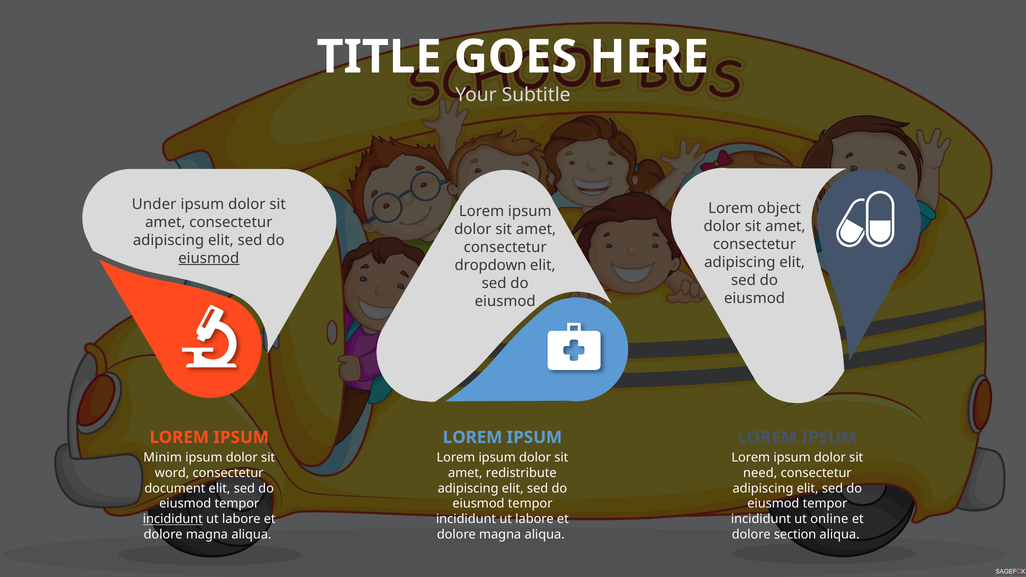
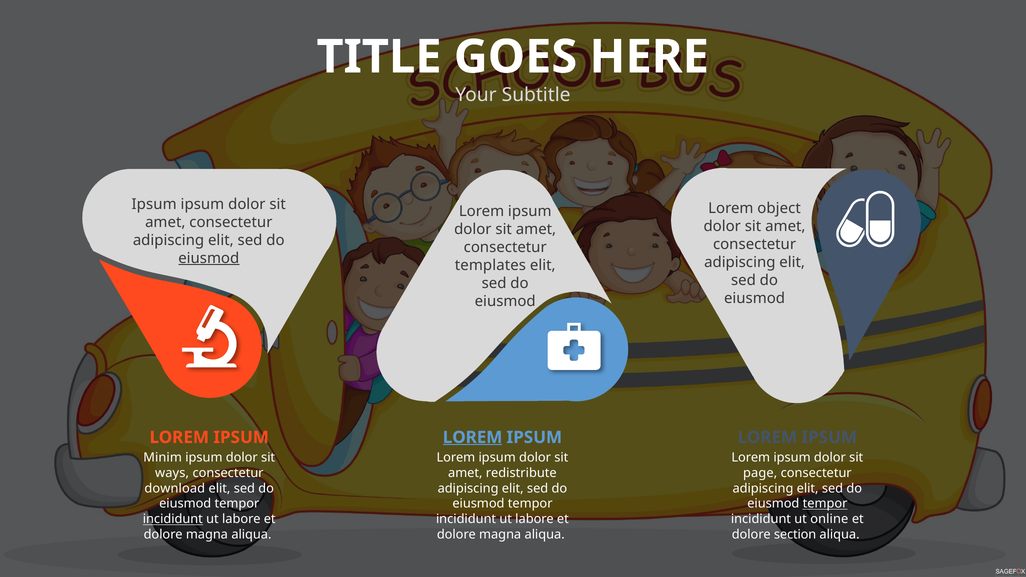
Under: Under -> Ipsum (154, 204)
dropdown: dropdown -> templates (490, 265)
LOREM underline: none -> present (473, 437)
word: word -> ways (172, 473)
need: need -> page (760, 473)
document: document -> download (175, 488)
tempor underline: none -> present (825, 504)
